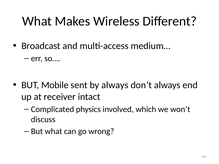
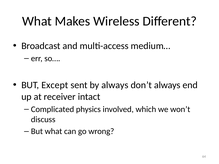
Mobile: Mobile -> Except (55, 85)
